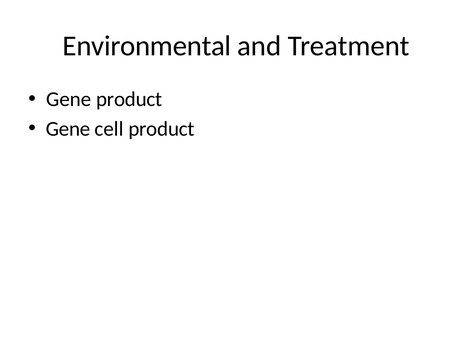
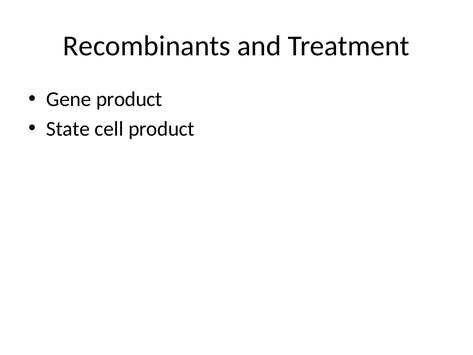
Environmental: Environmental -> Recombinants (147, 46)
Gene: Gene -> State (68, 129)
